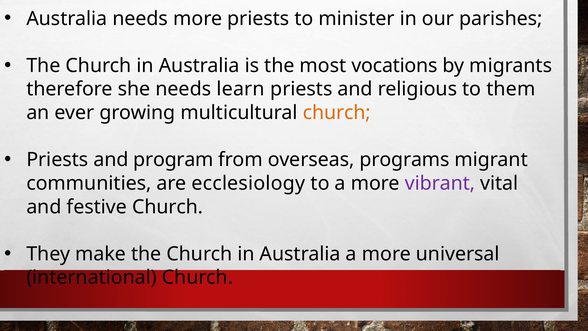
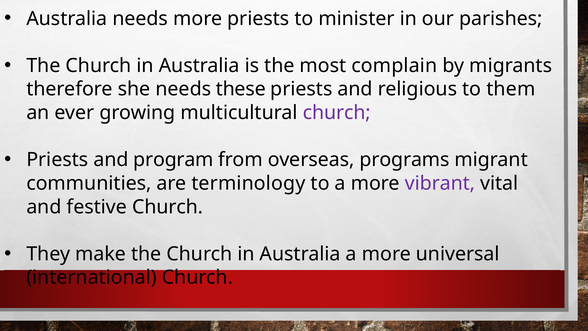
vocations: vocations -> complain (394, 66)
learn: learn -> these (241, 89)
church colour: orange -> purple (337, 113)
ecclesiology: ecclesiology -> terminology (248, 183)
